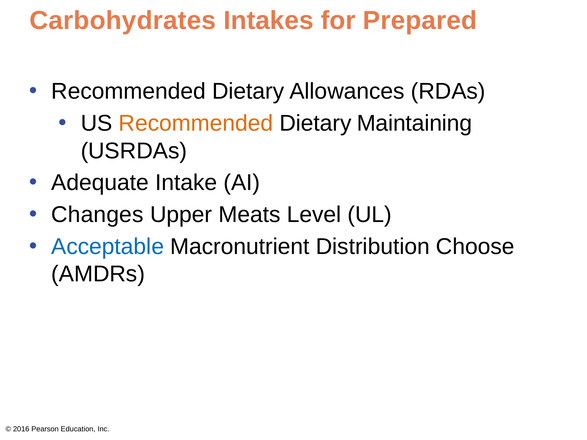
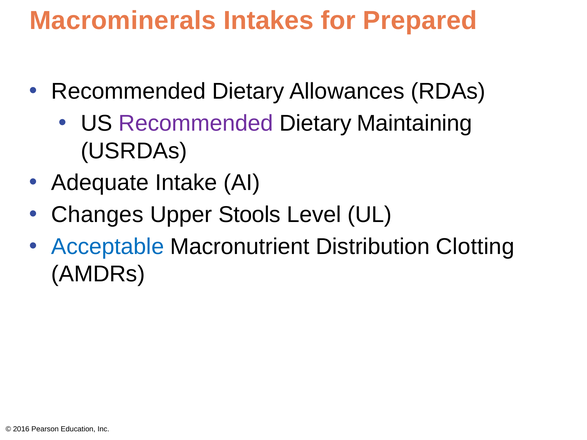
Carbohydrates: Carbohydrates -> Macrominerals (123, 20)
Recommended colour: orange -> purple (196, 123)
Meats: Meats -> Stools (250, 215)
Choose: Choose -> Clotting (475, 247)
